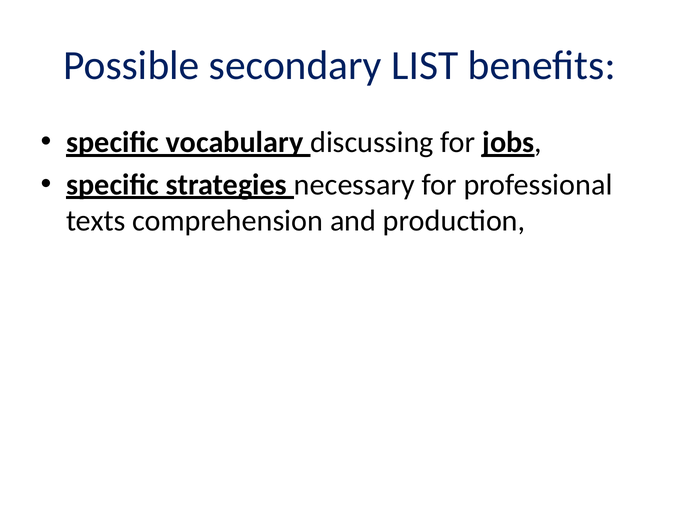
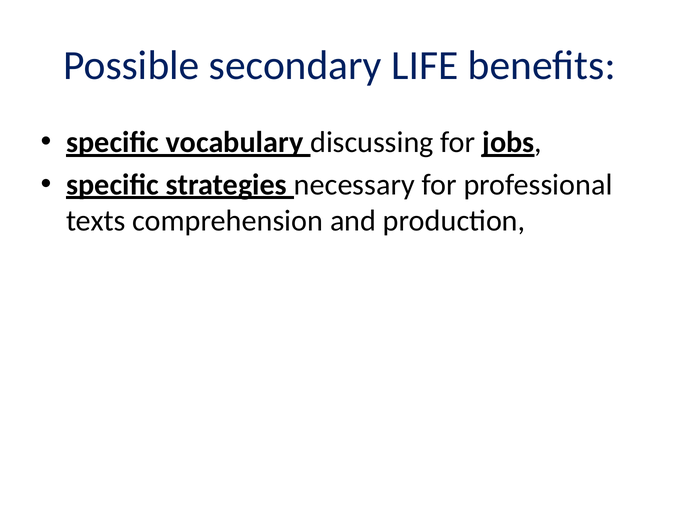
LIST: LIST -> LIFE (425, 66)
